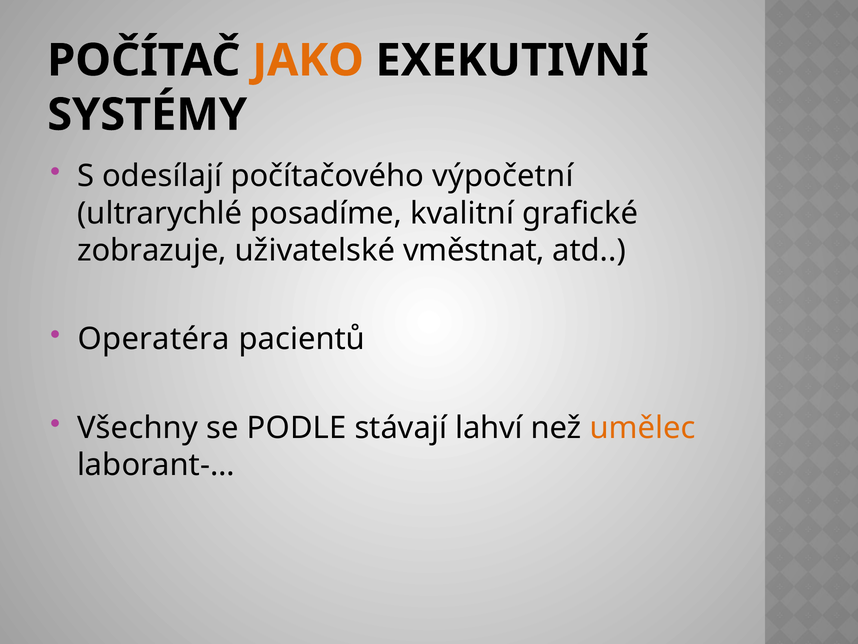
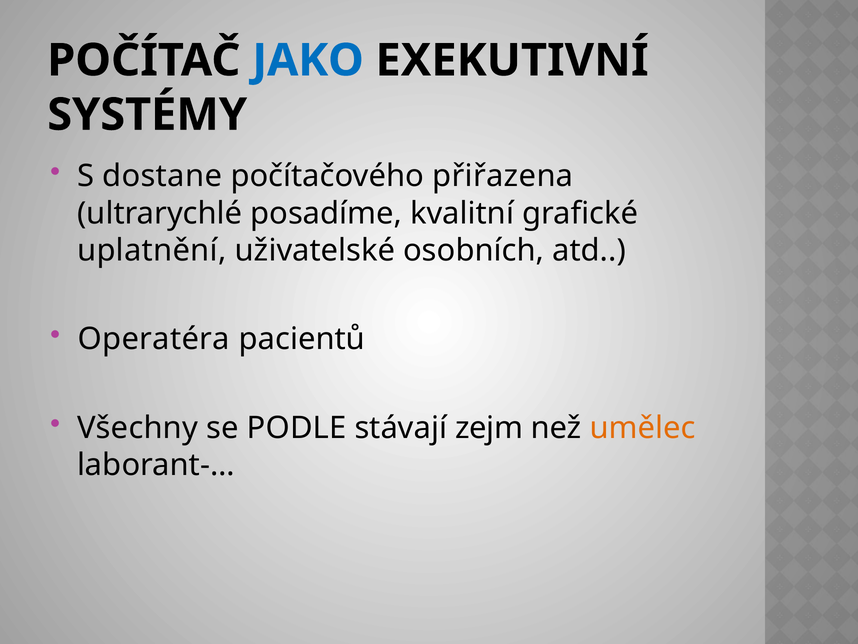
JAKO colour: orange -> blue (308, 60)
odesílají: odesílají -> dostane (162, 176)
výpočetní: výpočetní -> přiřazena (503, 176)
zobrazuje: zobrazuje -> uplatnění (152, 250)
vměstnat: vměstnat -> osobních (474, 250)
lahví: lahví -> zejm (489, 428)
